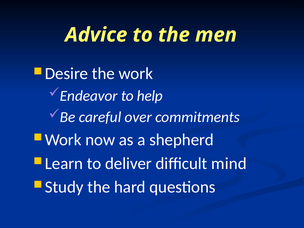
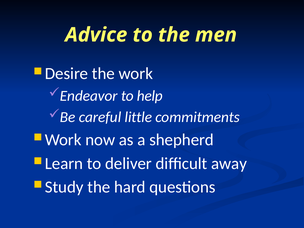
over: over -> little (138, 117)
mind: mind -> away (229, 163)
